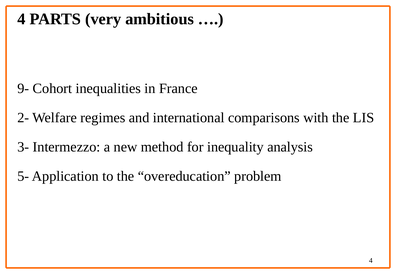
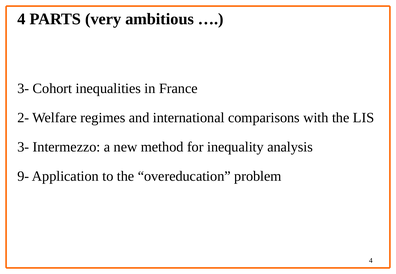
9-: 9- -> 3- (23, 88)
5-: 5- -> 9- (23, 176)
